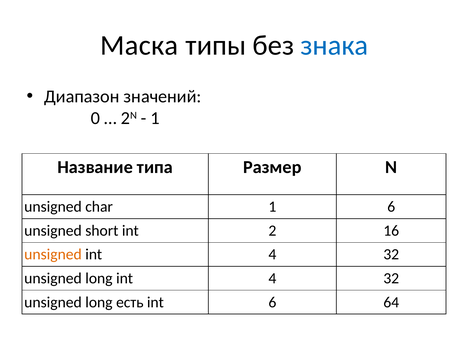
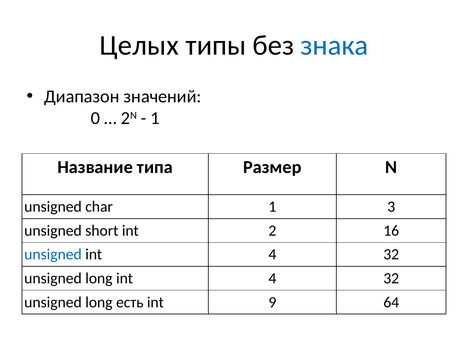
Маска: Маска -> Целых (139, 45)
1 6: 6 -> 3 (391, 207)
unsigned colour: orange -> blue (53, 254)
int 6: 6 -> 9 (272, 302)
